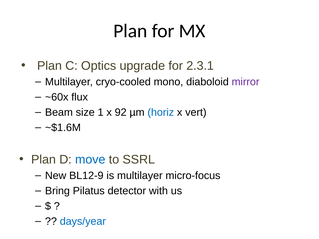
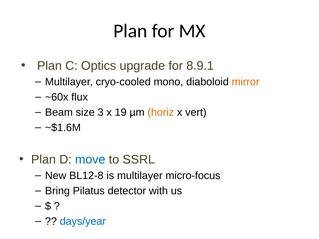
2.3.1: 2.3.1 -> 8.9.1 (200, 66)
mirror colour: purple -> orange (246, 82)
1: 1 -> 3 (101, 112)
92: 92 -> 19 (121, 112)
horiz colour: blue -> orange (161, 112)
BL12-9: BL12-9 -> BL12-8 (86, 176)
